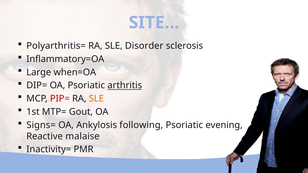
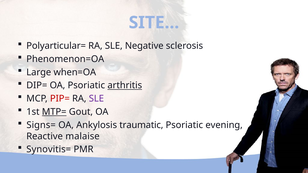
Polyarthritis=: Polyarthritis= -> Polyarticular= (56, 46)
Disorder: Disorder -> Negative (144, 46)
Inflammatory=OA: Inflammatory=OA -> Phenomenon=OA (65, 59)
SLE colour: orange -> purple (96, 99)
MTP= underline: none -> present (54, 112)
following: following -> traumatic (141, 125)
Inactivity=: Inactivity= -> Synovitis= (49, 150)
